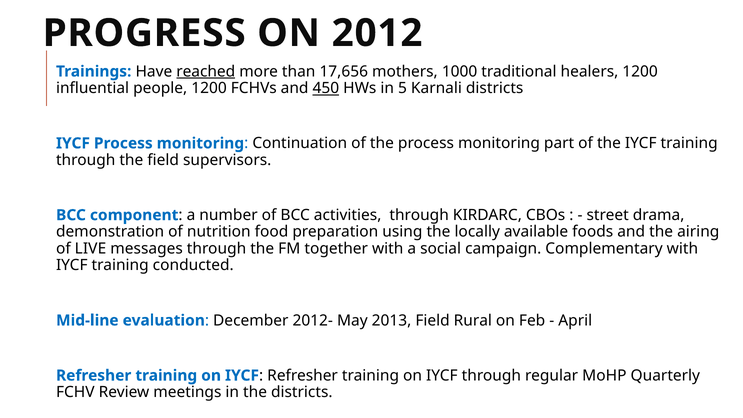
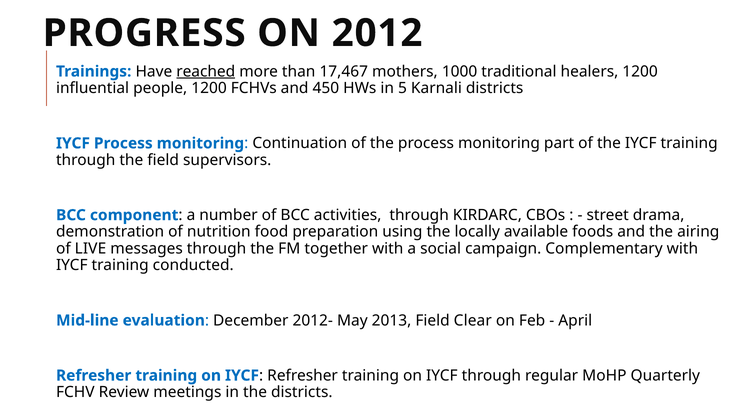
17,656: 17,656 -> 17,467 (344, 71)
450 underline: present -> none (326, 88)
Rural: Rural -> Clear (473, 320)
